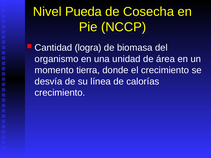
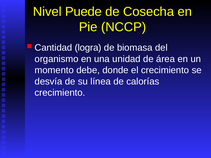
Pueda: Pueda -> Puede (83, 12)
tierra: tierra -> debe (88, 70)
